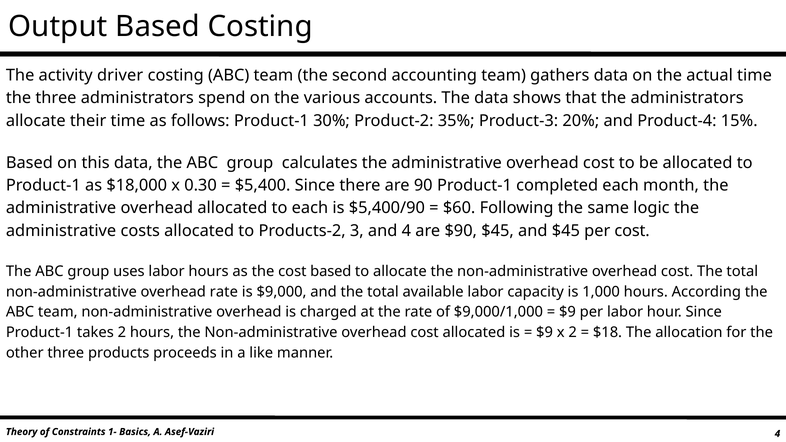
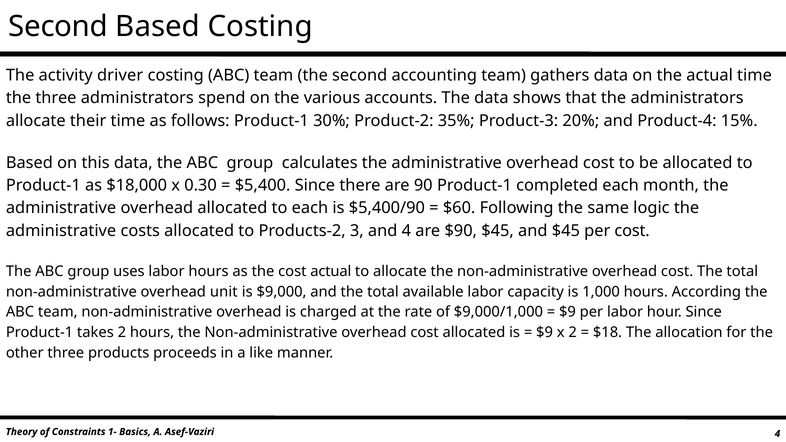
Output: Output -> Second (58, 27)
cost based: based -> actual (331, 272)
overhead rate: rate -> unit (224, 292)
